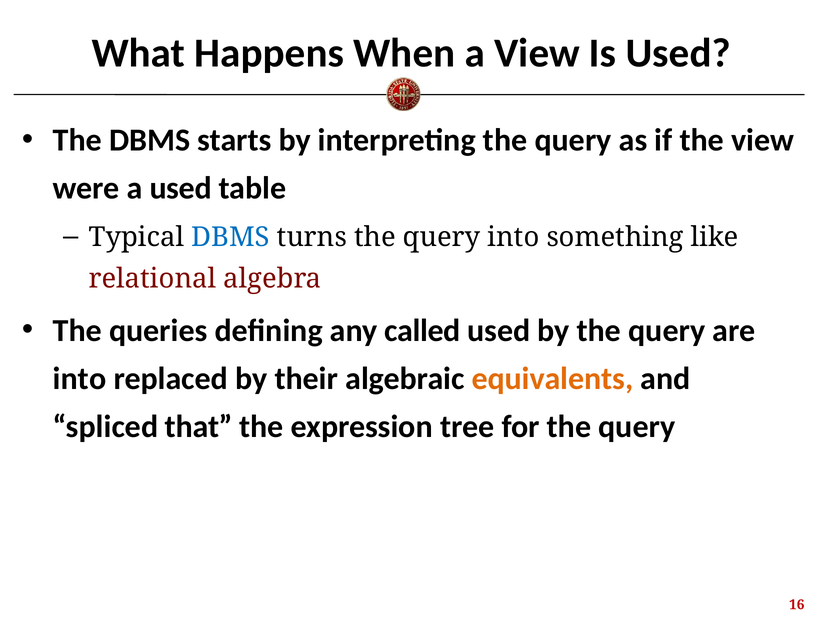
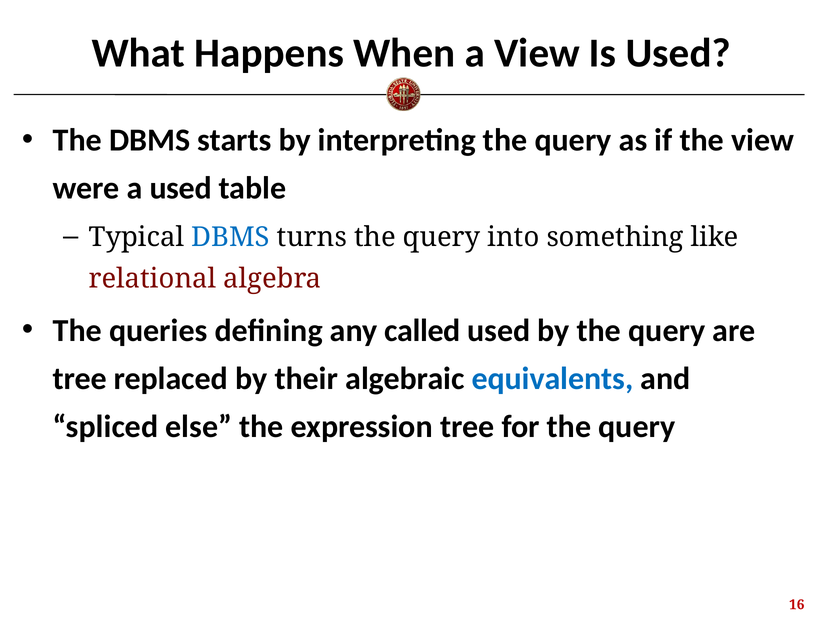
into: into -> tree (80, 379)
equivalents colour: orange -> blue (552, 379)
that: that -> else (199, 427)
